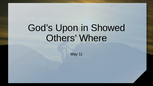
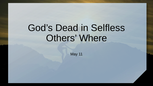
Upon: Upon -> Dead (67, 28)
Showed: Showed -> Selfless (108, 28)
